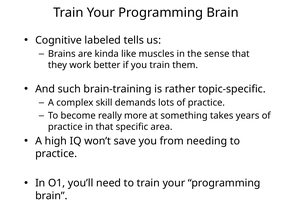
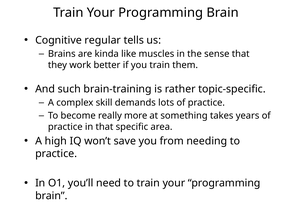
labeled: labeled -> regular (103, 40)
